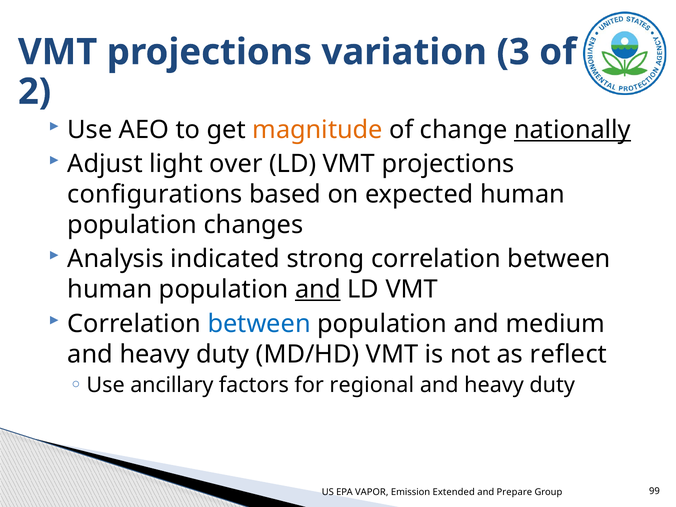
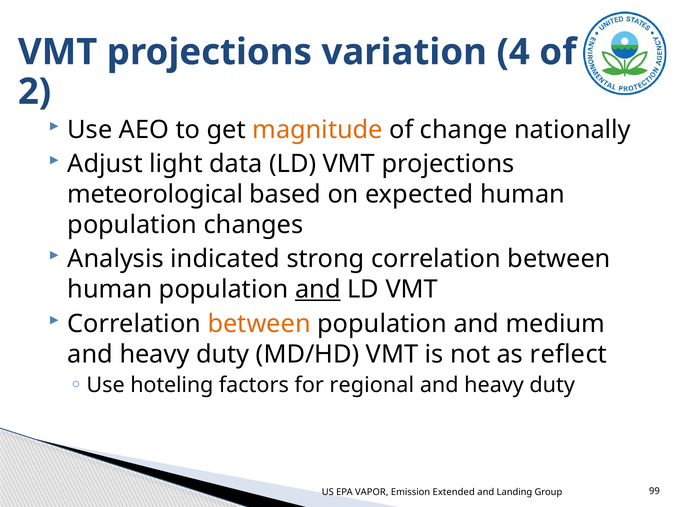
3: 3 -> 4 (513, 52)
nationally underline: present -> none (573, 130)
over: over -> data (236, 164)
configurations: configurations -> meteorological (155, 194)
between colour: blue -> orange (259, 324)
ancillary: ancillary -> hoteling (172, 385)
Prepare: Prepare -> Landing (514, 492)
